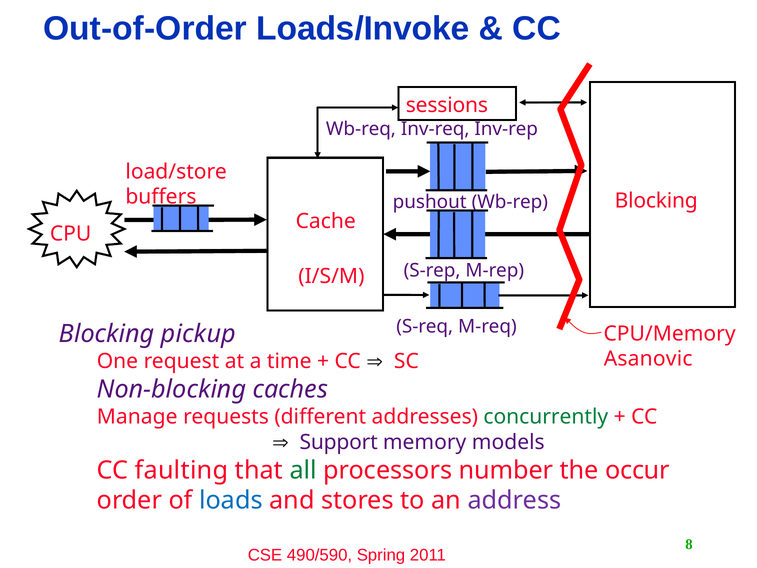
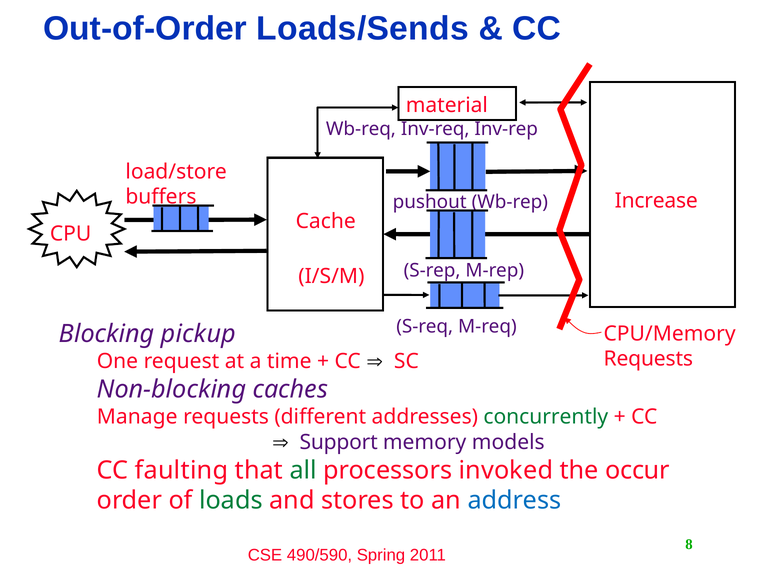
Loads/Invoke: Loads/Invoke -> Loads/Sends (363, 29)
sessions: sessions -> material (447, 105)
Blocking: Blocking -> Increase (656, 201)
Asanovic: Asanovic -> Requests (648, 359)
number: number -> invoked (506, 470)
loads colour: blue -> green (231, 500)
address colour: purple -> blue (514, 500)
